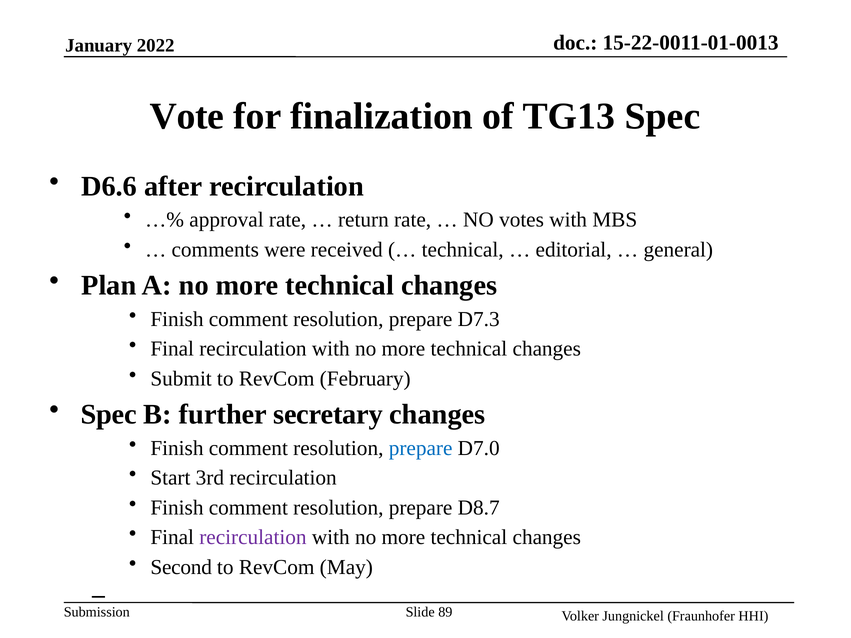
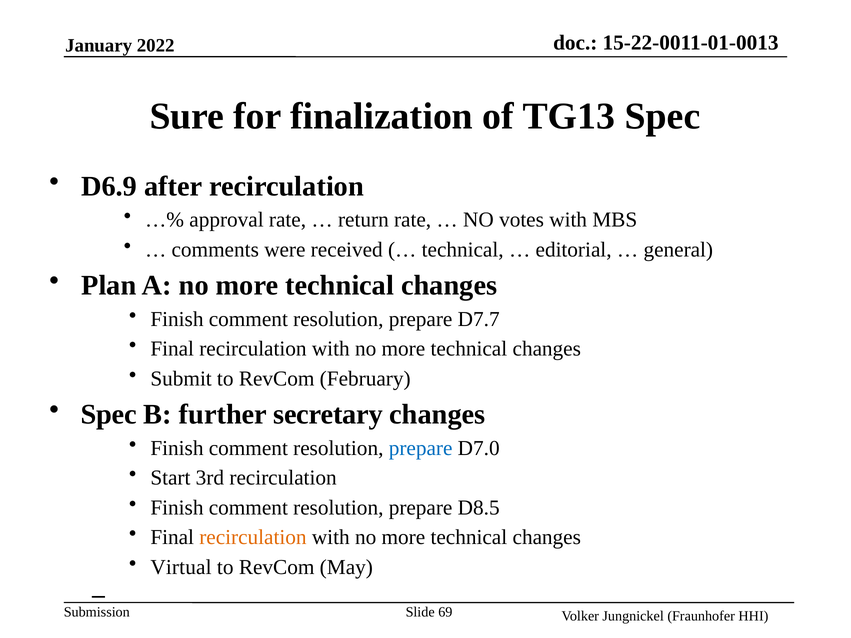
Vote: Vote -> Sure (187, 116)
D6.6: D6.6 -> D6.9 (109, 186)
D7.3: D7.3 -> D7.7 (479, 319)
D8.7: D8.7 -> D8.5 (479, 508)
recirculation colour: purple -> orange (253, 538)
Second: Second -> Virtual (181, 567)
89: 89 -> 69 (445, 612)
